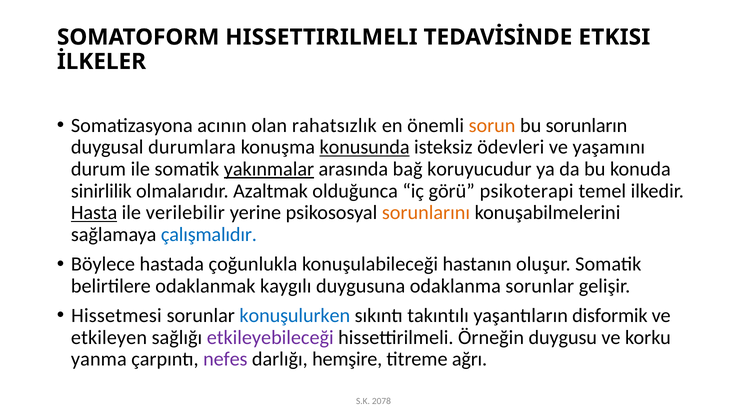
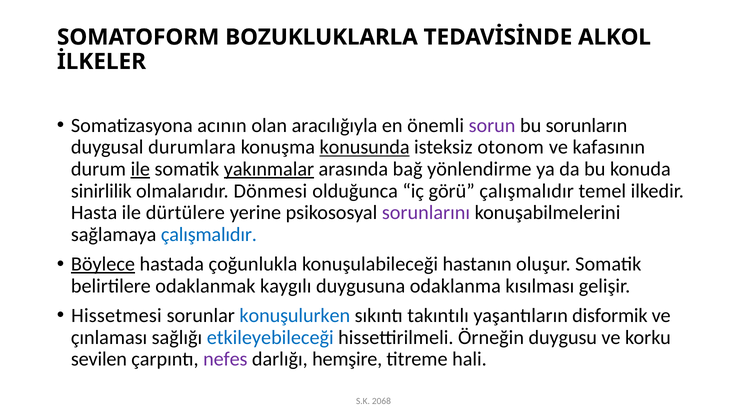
SOMATOFORM HISSETTIRILMELI: HISSETTIRILMELI -> BOZUKLUKLARLA (322, 37)
ETKISI: ETKISI -> ALKOL (614, 37)
rahatsızlık: rahatsızlık -> aracılığıyla (335, 125)
sorun colour: orange -> purple (492, 125)
ödevleri: ödevleri -> otonom (511, 147)
yaşamını: yaşamını -> kafasının (609, 147)
ile underline: none -> present (140, 169)
koruyucudur: koruyucudur -> yönlendirme (479, 169)
Azaltmak: Azaltmak -> Dönmesi (270, 191)
görü psikoterapi: psikoterapi -> çalışmalıdır (527, 191)
Hasta underline: present -> none (94, 213)
verilebilir: verilebilir -> dürtülere (185, 213)
sorunlarını colour: orange -> purple (426, 213)
Böylece underline: none -> present (103, 264)
odaklanma sorunlar: sorunlar -> kısılması (540, 286)
etkileyen: etkileyen -> çınlaması (109, 338)
etkileyebileceği colour: purple -> blue (270, 338)
yanma: yanma -> sevilen (99, 359)
ağrı: ağrı -> hali (469, 359)
2078: 2078 -> 2068 (381, 401)
